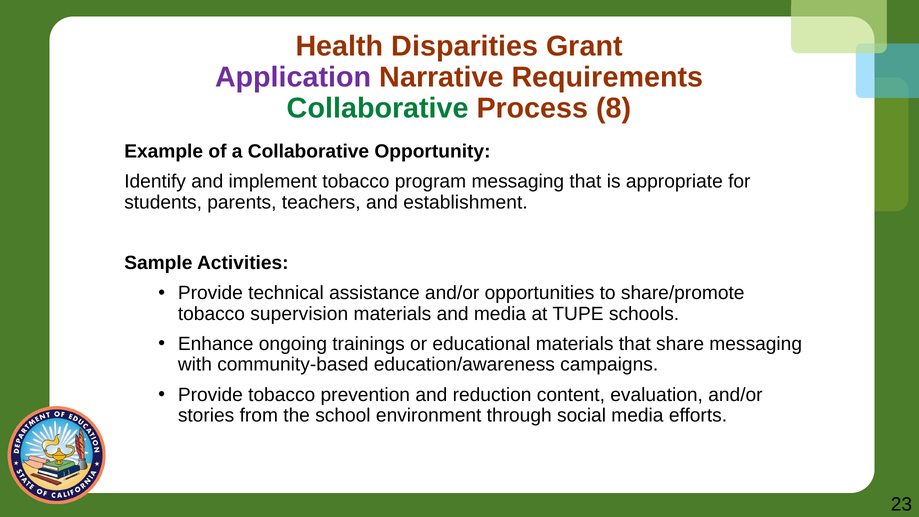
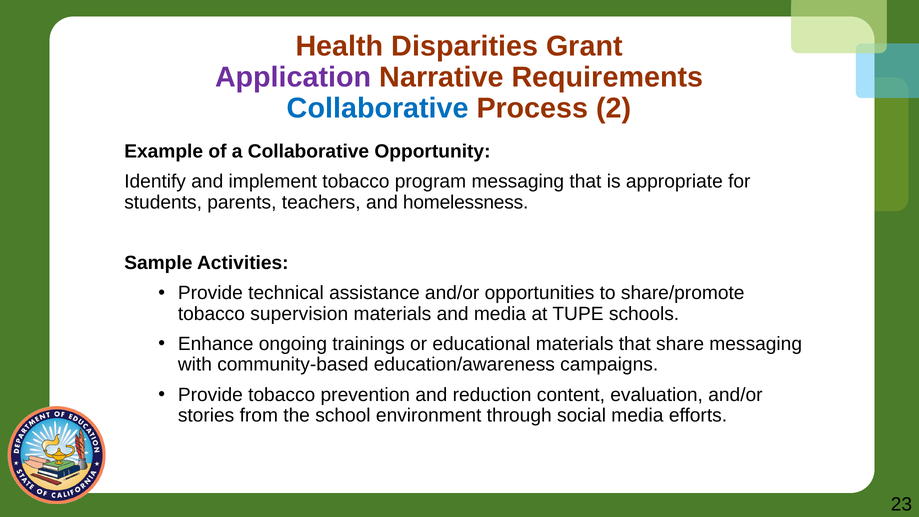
Collaborative colour: green -> blue (378, 108)
8: 8 -> 2 (614, 108)
establishment: establishment -> homelessness (466, 202)
